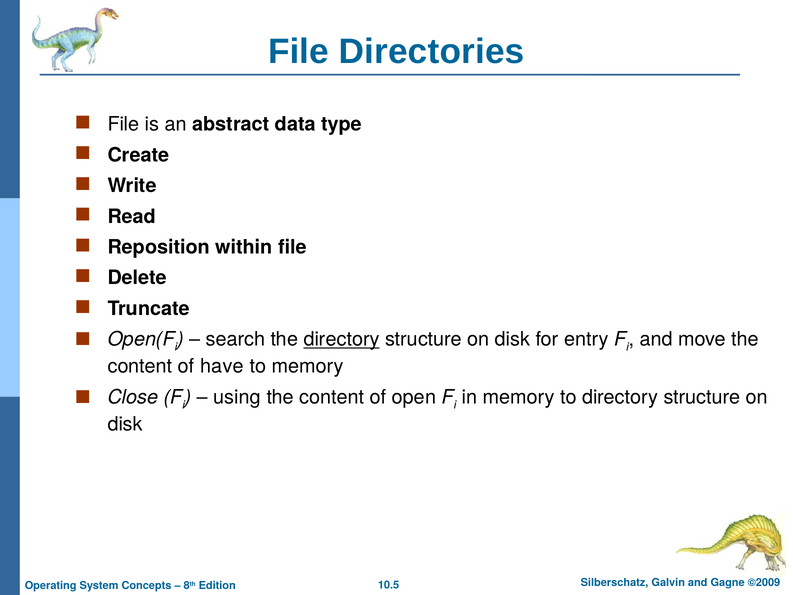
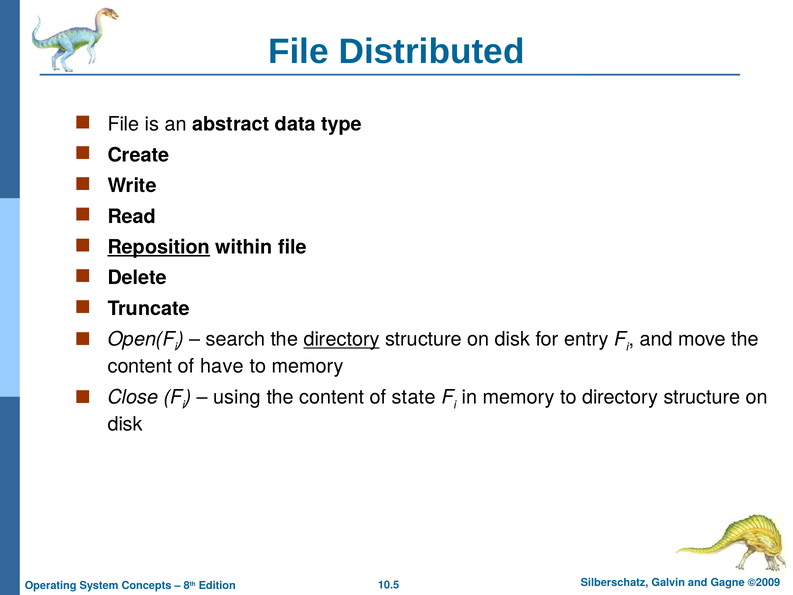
Directories: Directories -> Distributed (432, 51)
Reposition underline: none -> present (159, 247)
open: open -> state (414, 397)
